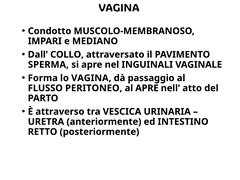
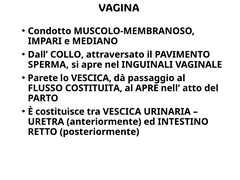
Forma: Forma -> Parete (43, 78)
lo VAGINA: VAGINA -> VESCICA (91, 78)
PERITONEO: PERITONEO -> COSTITUITA (94, 88)
attraverso: attraverso -> costituisce (60, 112)
